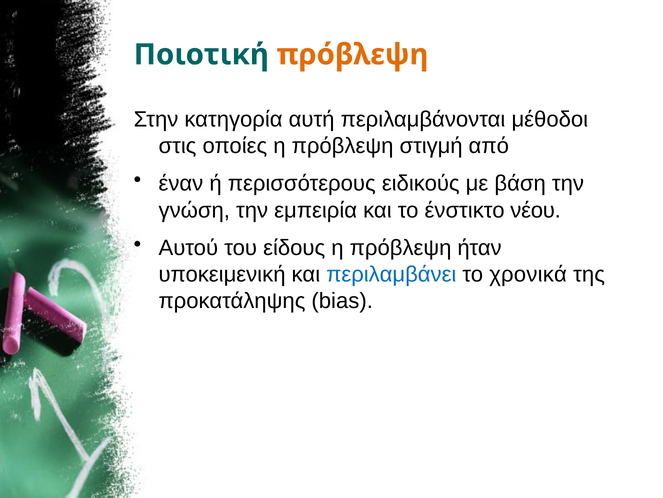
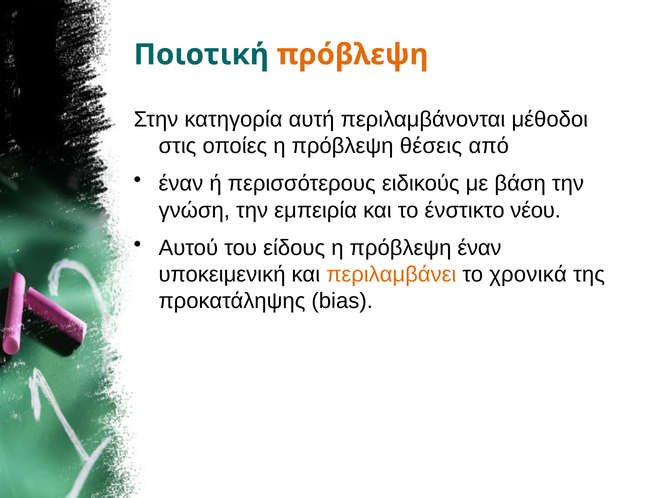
στιγμή: στιγμή -> θέσεις (431, 146)
πρόβλεψη ήταν: ήταν -> έναν (479, 247)
περιλαμβάνει colour: blue -> orange (391, 274)
